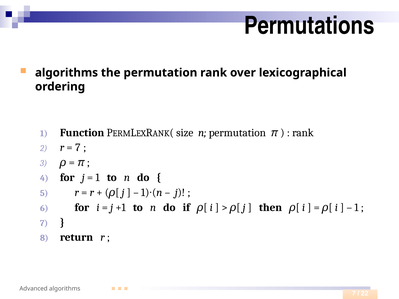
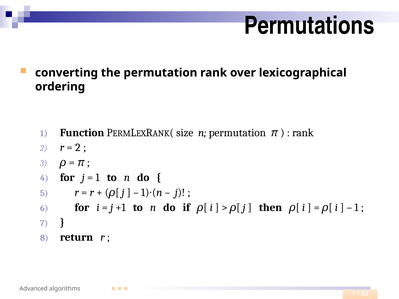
algorithms: algorithms -> converting (66, 73)
7: 7 -> 2 (78, 148)
